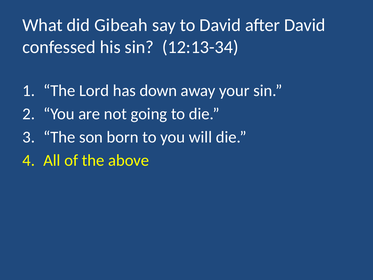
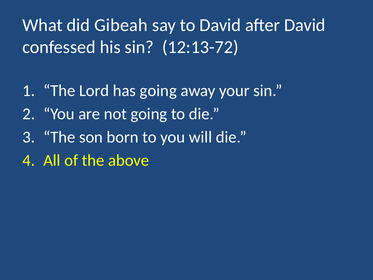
12:13-34: 12:13-34 -> 12:13-72 (200, 47)
has down: down -> going (158, 91)
